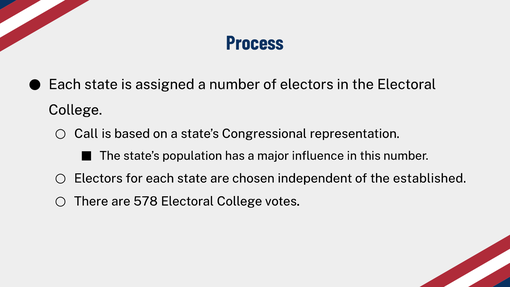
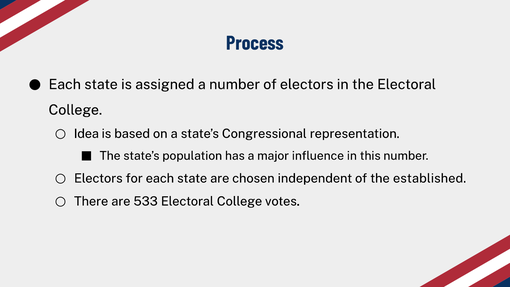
Call: Call -> Idea (86, 134)
578: 578 -> 533 (146, 201)
